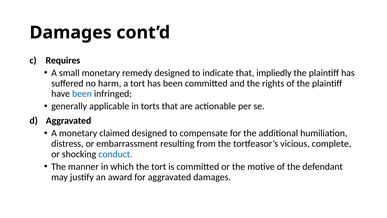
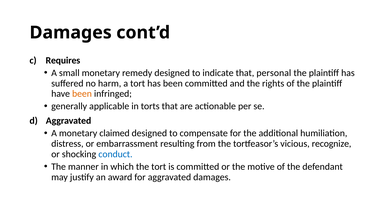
impliedly: impliedly -> personal (274, 73)
been colour: blue -> orange (82, 94)
complete: complete -> recognize (332, 143)
